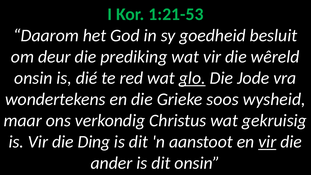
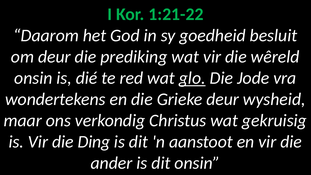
1:21-53: 1:21-53 -> 1:21-22 (176, 14)
Grieke soos: soos -> deur (223, 99)
vir underline: present -> none (267, 142)
